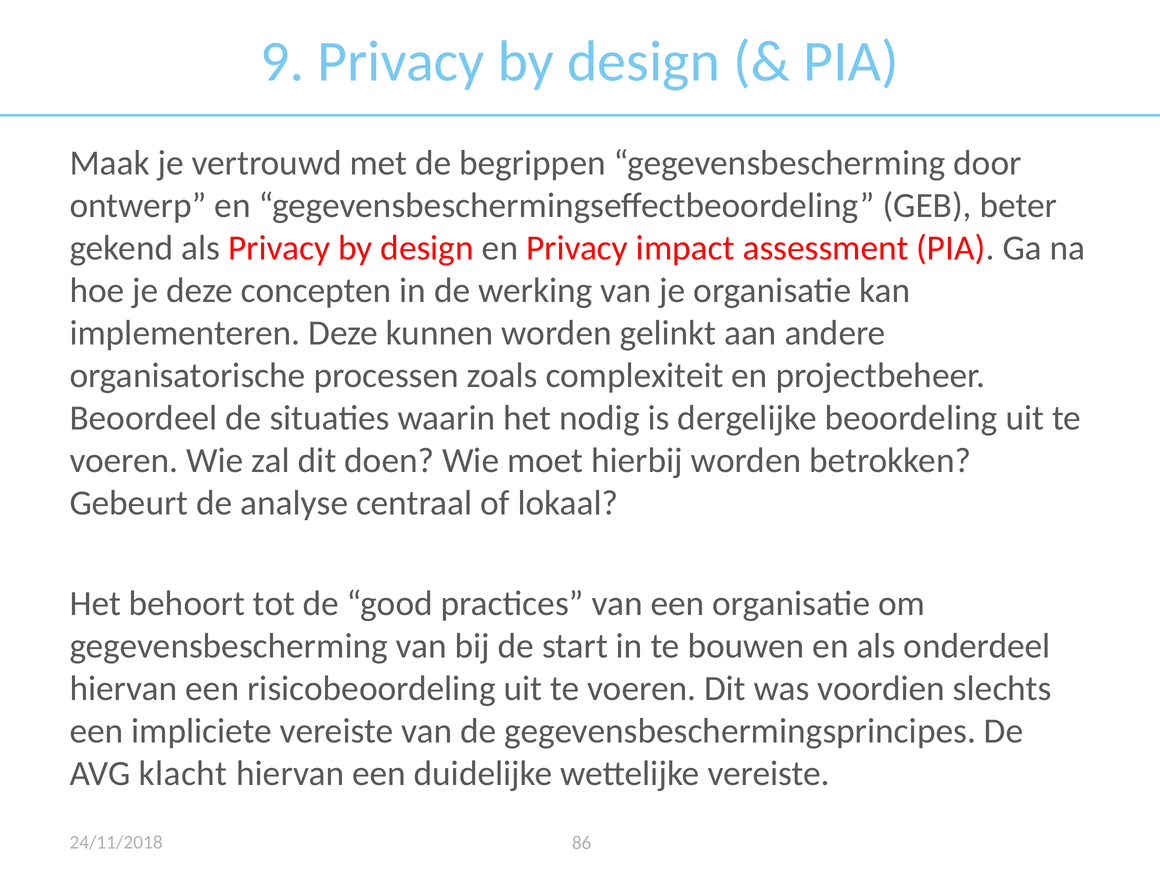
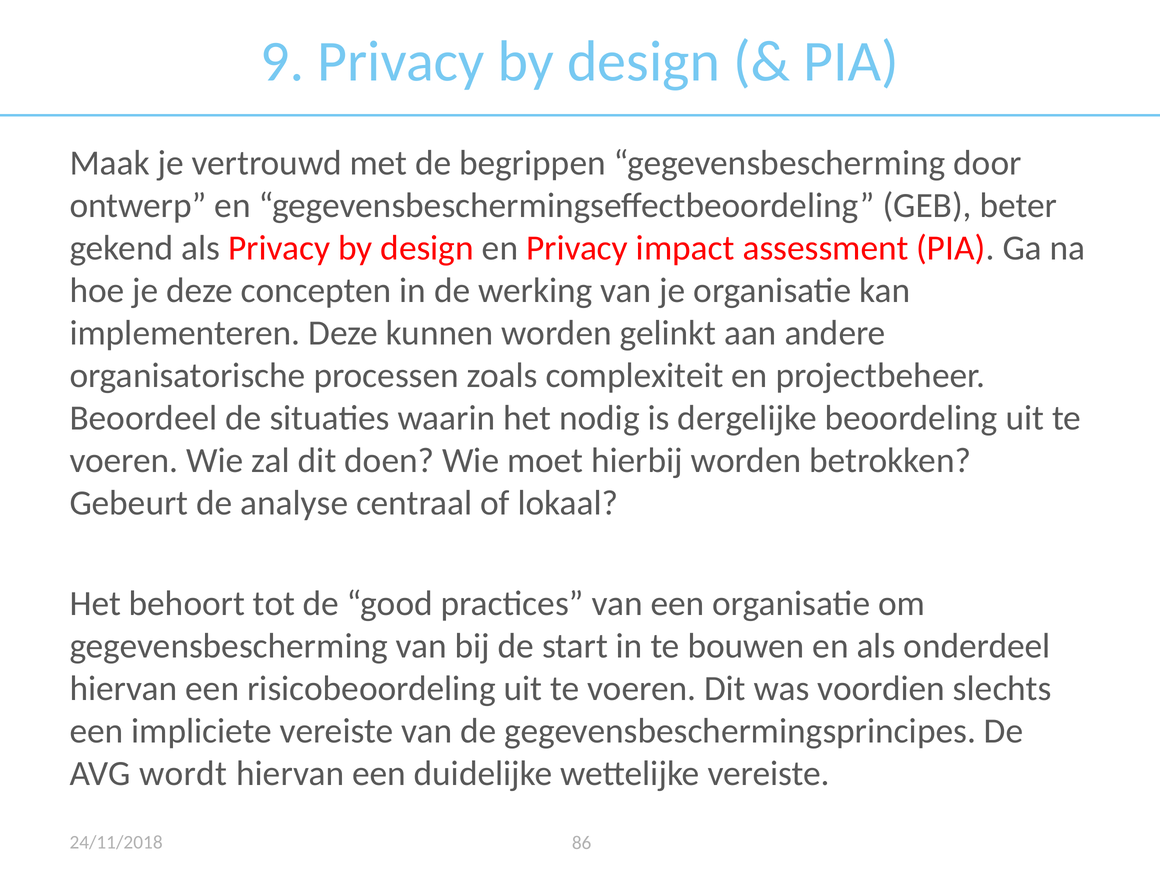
klacht: klacht -> wordt (183, 774)
